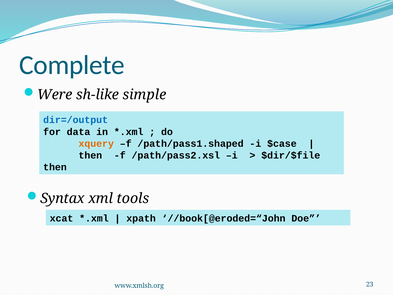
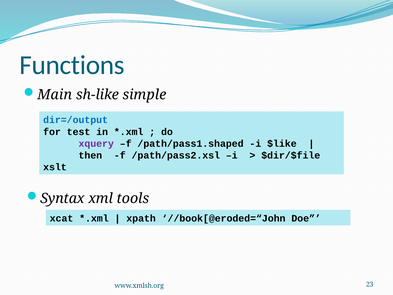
Complete: Complete -> Functions (72, 65)
Were: Were -> Main (55, 95)
data: data -> test (79, 132)
xquery colour: orange -> purple (96, 143)
$case: $case -> $like (282, 143)
then: then -> xslt (55, 167)
